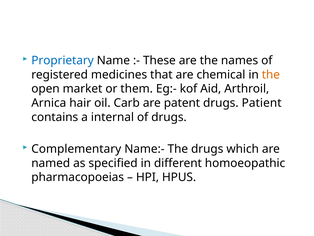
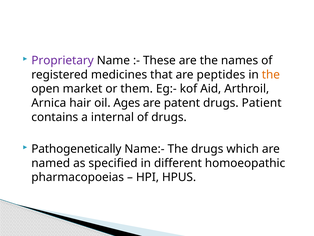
Proprietary colour: blue -> purple (63, 60)
chemical: chemical -> peptides (221, 74)
Carb: Carb -> Ages (127, 103)
Complementary: Complementary -> Pathogenetically (76, 149)
